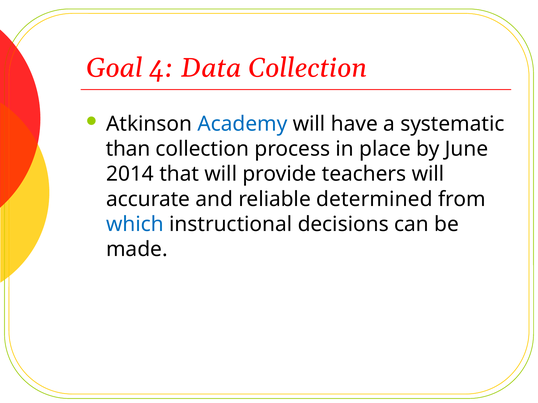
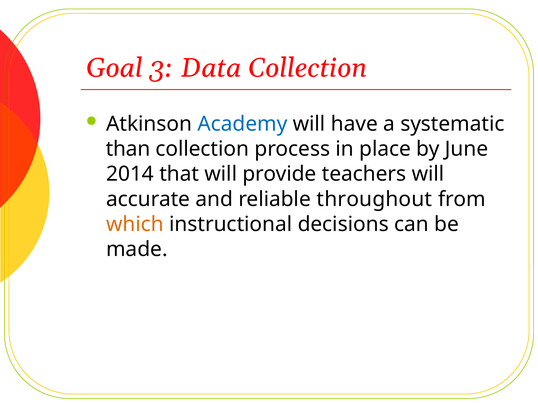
4: 4 -> 3 (162, 68)
determined: determined -> throughout (374, 199)
which colour: blue -> orange (135, 224)
